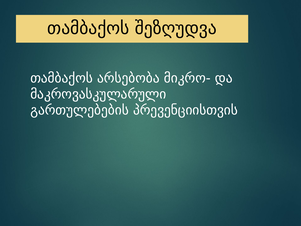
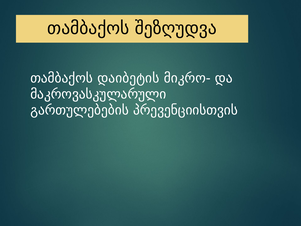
არსებობა: არსებობა -> დაიბეტის (128, 78)
